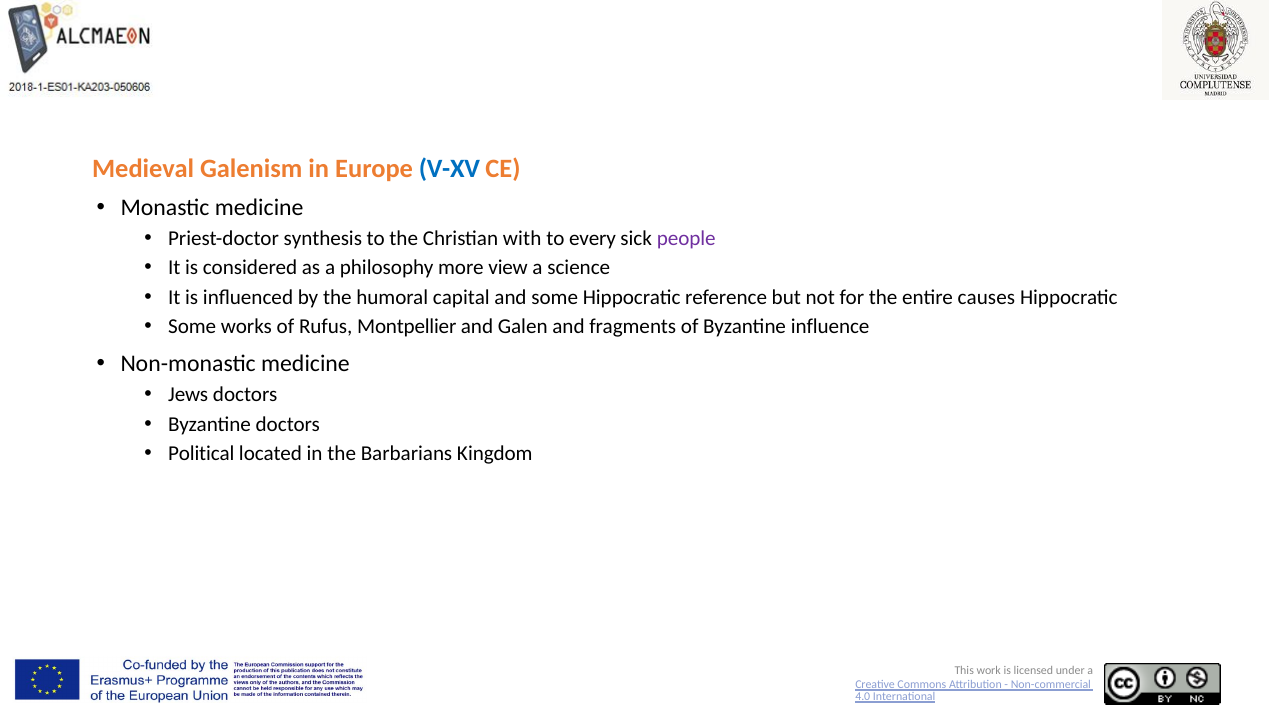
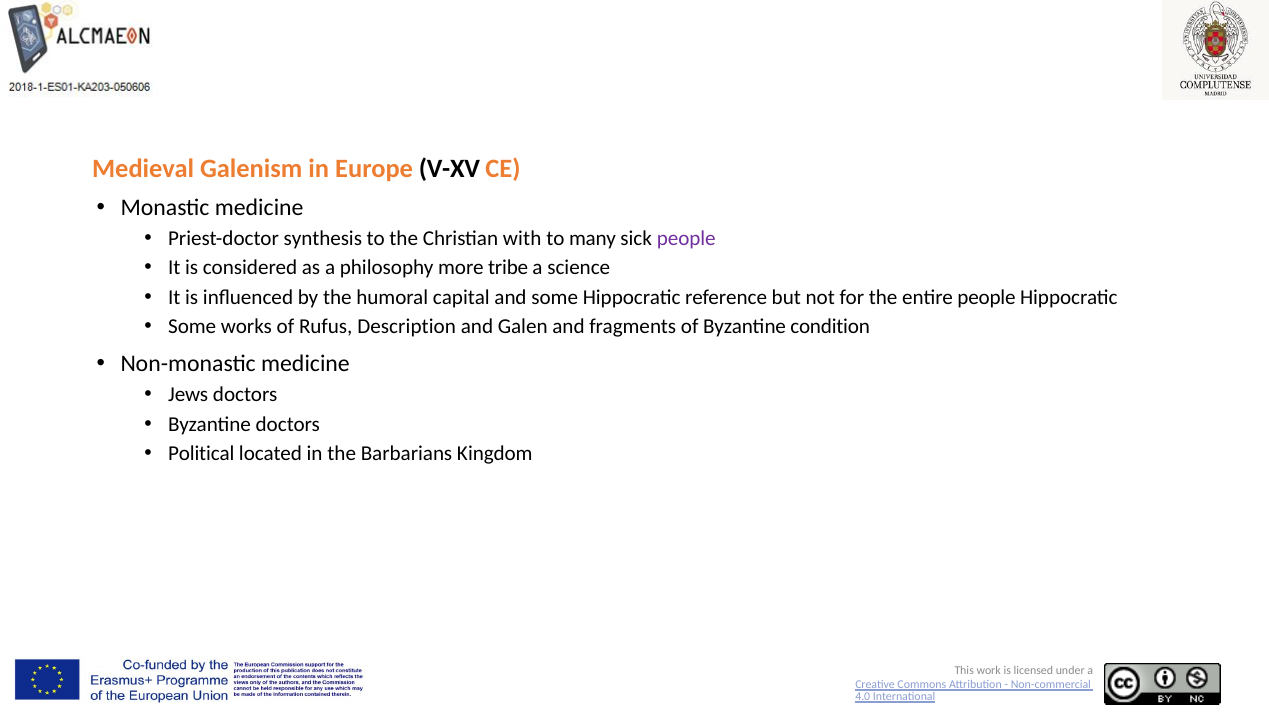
V-XV colour: blue -> black (449, 168)
every: every -> many (593, 238)
view: view -> tribe (508, 268)
entire causes: causes -> people (987, 297)
Montpellier: Montpellier -> Description (407, 326)
influence: influence -> condition (830, 326)
